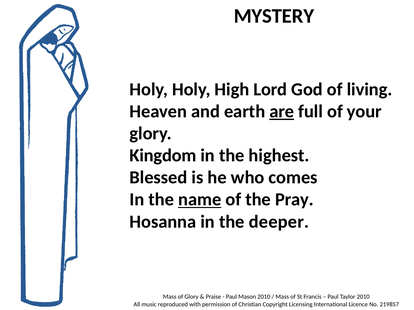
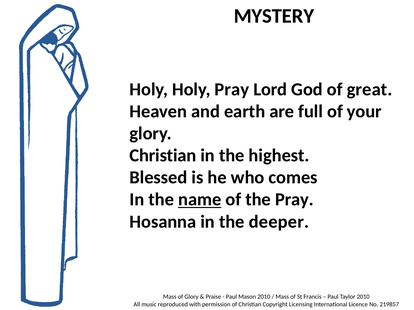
Holy High: High -> Pray (232, 89)
living: living -> great (370, 89)
are underline: present -> none (282, 112)
Kingdom: Kingdom -> Christian (163, 156)
